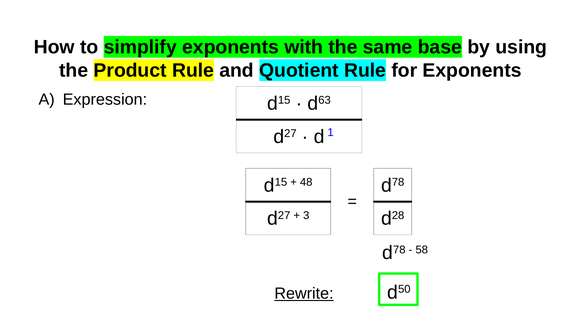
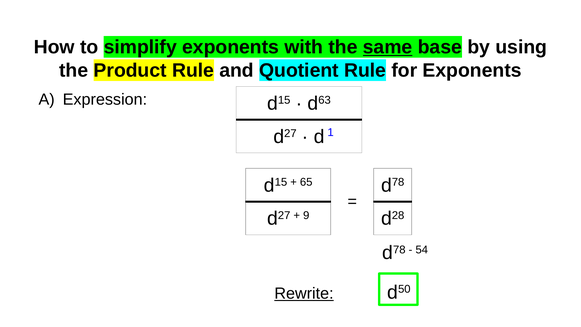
same underline: none -> present (388, 47)
48: 48 -> 65 (306, 182)
3: 3 -> 9 (306, 215)
58: 58 -> 54 (422, 250)
